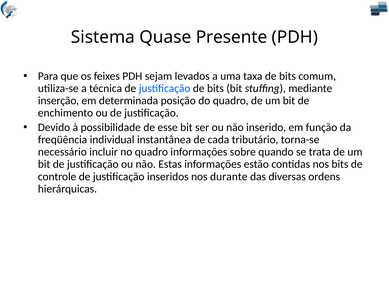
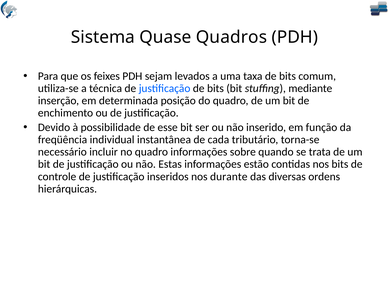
Presente: Presente -> Quadros (231, 37)
